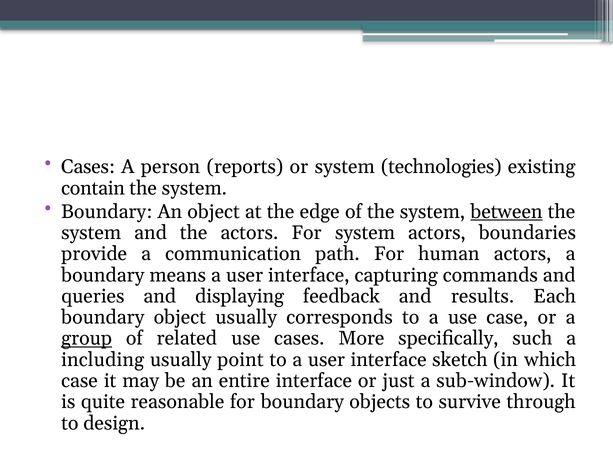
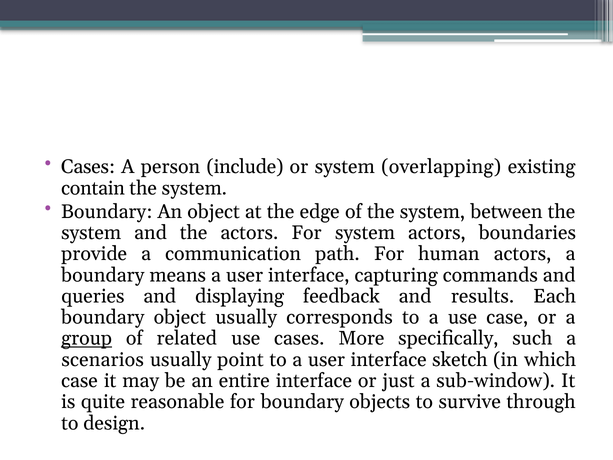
reports: reports -> include (245, 167)
technologies: technologies -> overlapping (441, 167)
between underline: present -> none (506, 211)
including: including -> scenarios (103, 359)
